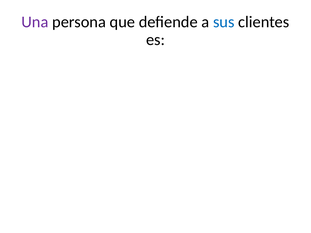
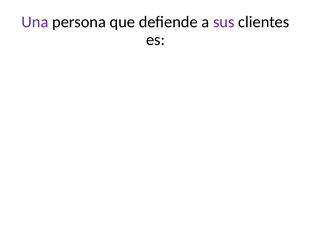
sus colour: blue -> purple (224, 22)
